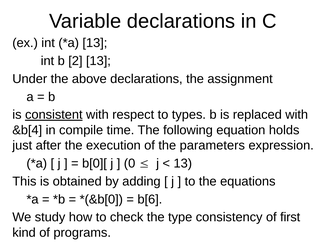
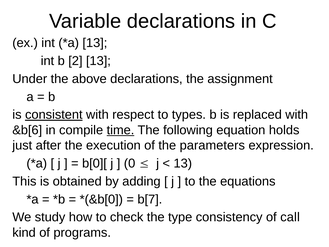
&b[4: &b[4 -> &b[6 (27, 130)
time underline: none -> present (120, 130)
b[6: b[6 -> b[7 (150, 199)
first: first -> call (290, 217)
